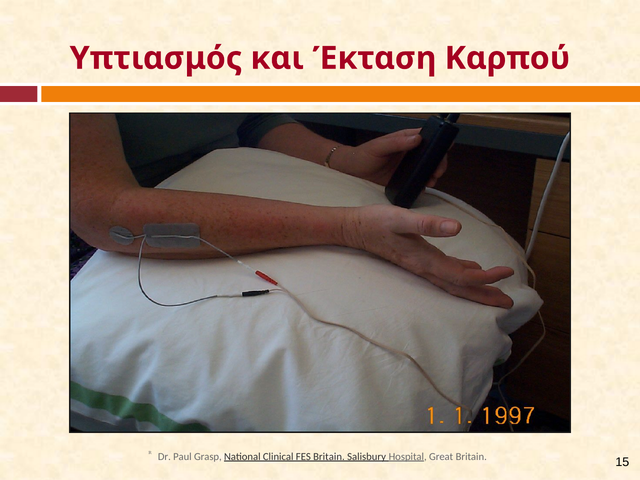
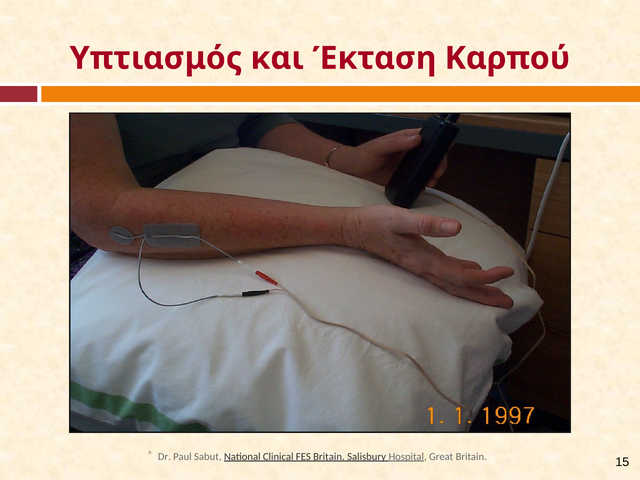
Grasp: Grasp -> Sabut (208, 457)
